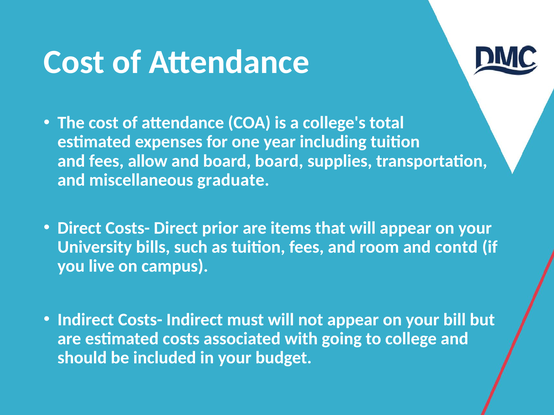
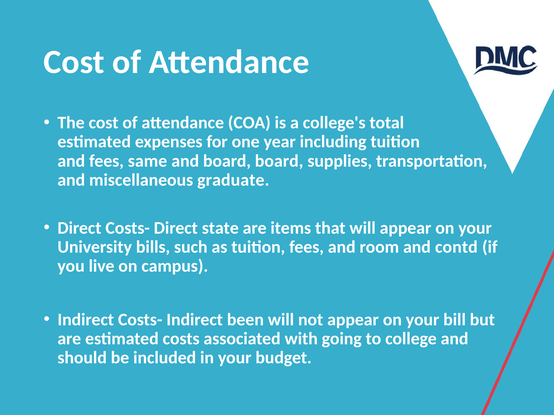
allow: allow -> same (148, 161)
prior: prior -> state (220, 228)
must: must -> been (245, 320)
